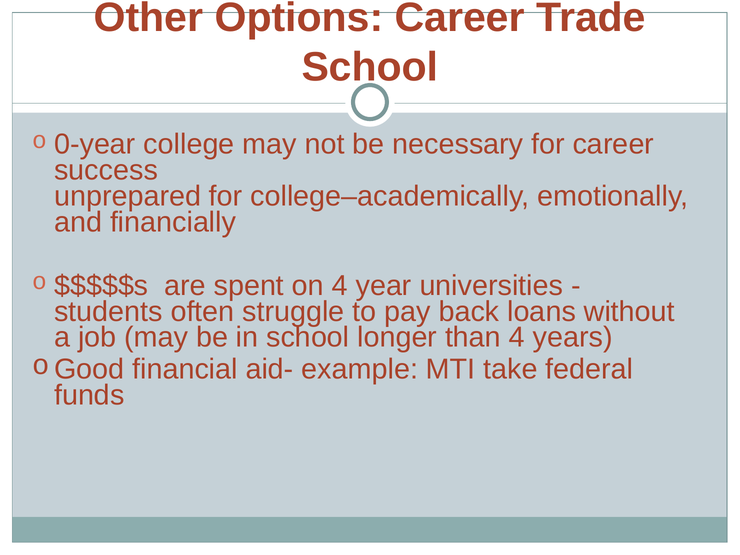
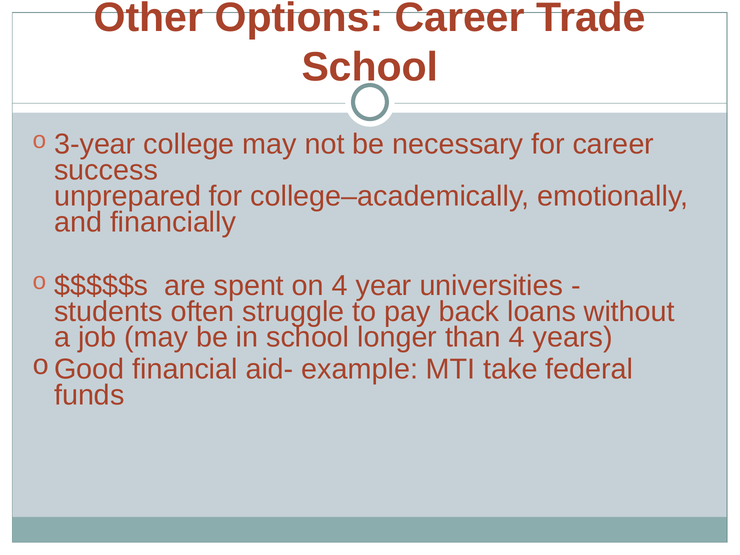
0-year: 0-year -> 3-year (95, 144)
